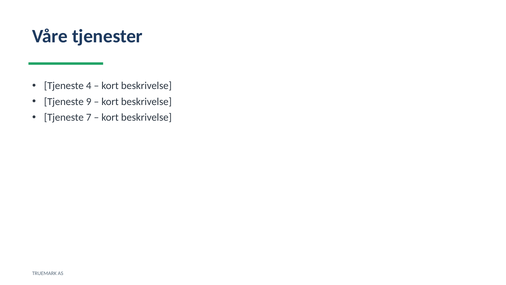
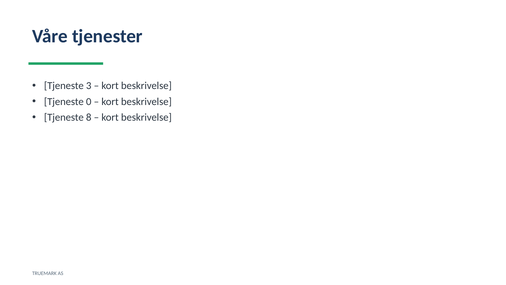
4: 4 -> 3 (89, 86)
9: 9 -> 0 (89, 102)
7: 7 -> 8 (89, 117)
